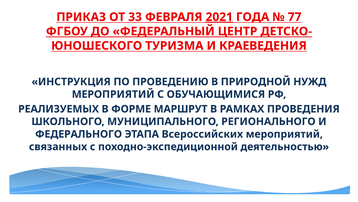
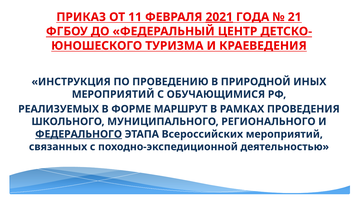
33: 33 -> 11 (135, 17)
77: 77 -> 21 (295, 17)
НУЖД: НУЖД -> ИНЫХ (310, 82)
ФЕДЕРАЛЬНОГО underline: none -> present (79, 134)
